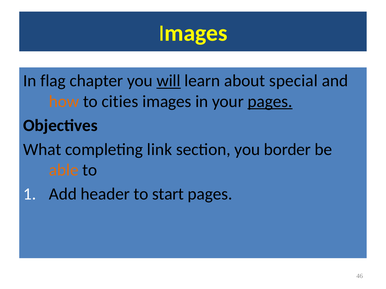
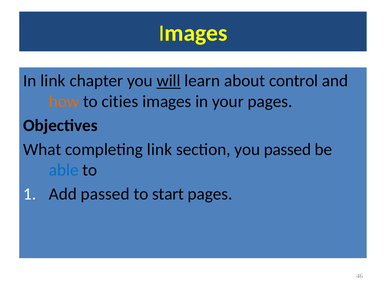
In flag: flag -> link (53, 81)
special: special -> control (294, 81)
pages underline: present -> none (270, 102)
you border: border -> passed (287, 150)
able colour: orange -> blue (64, 170)
Add header: header -> passed (105, 194)
